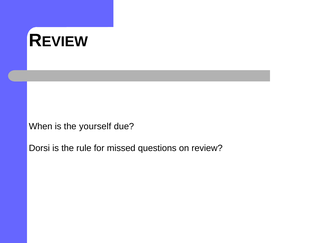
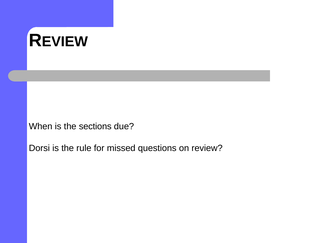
yourself: yourself -> sections (95, 127)
